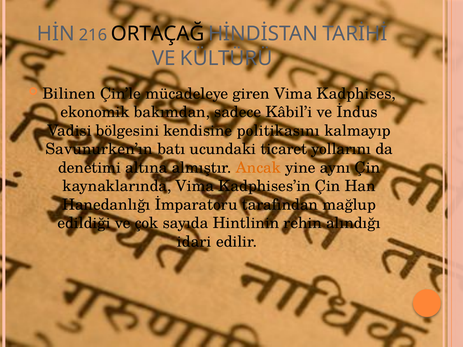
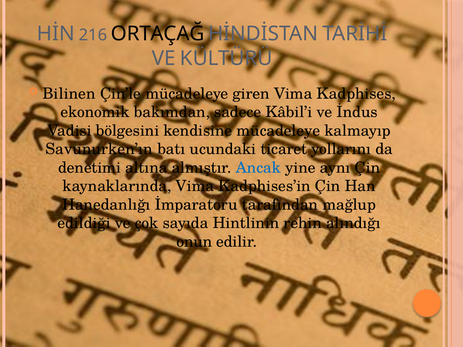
kendisine politikasını: politikasını -> mücadeleye (278, 131)
Ancak colour: orange -> blue (258, 168)
idari: idari -> onun (194, 242)
